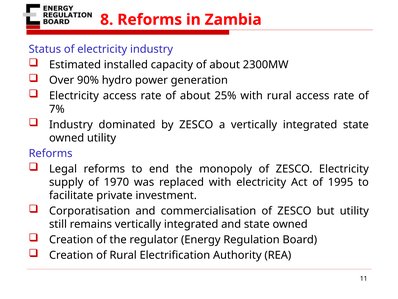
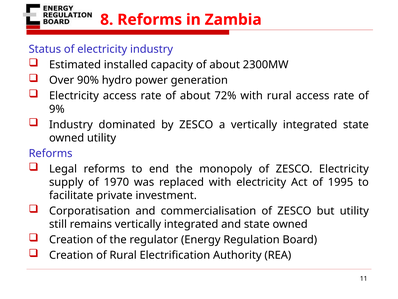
25%: 25% -> 72% (225, 96)
7%: 7% -> 9% (57, 109)
